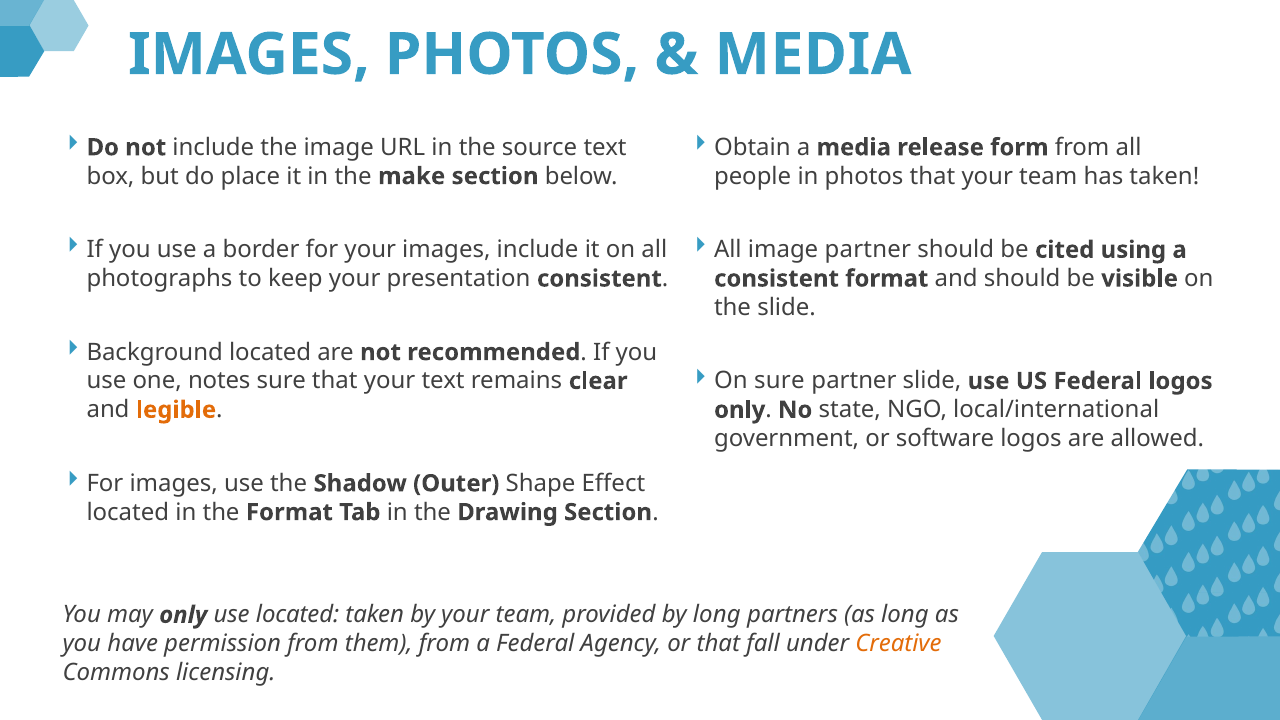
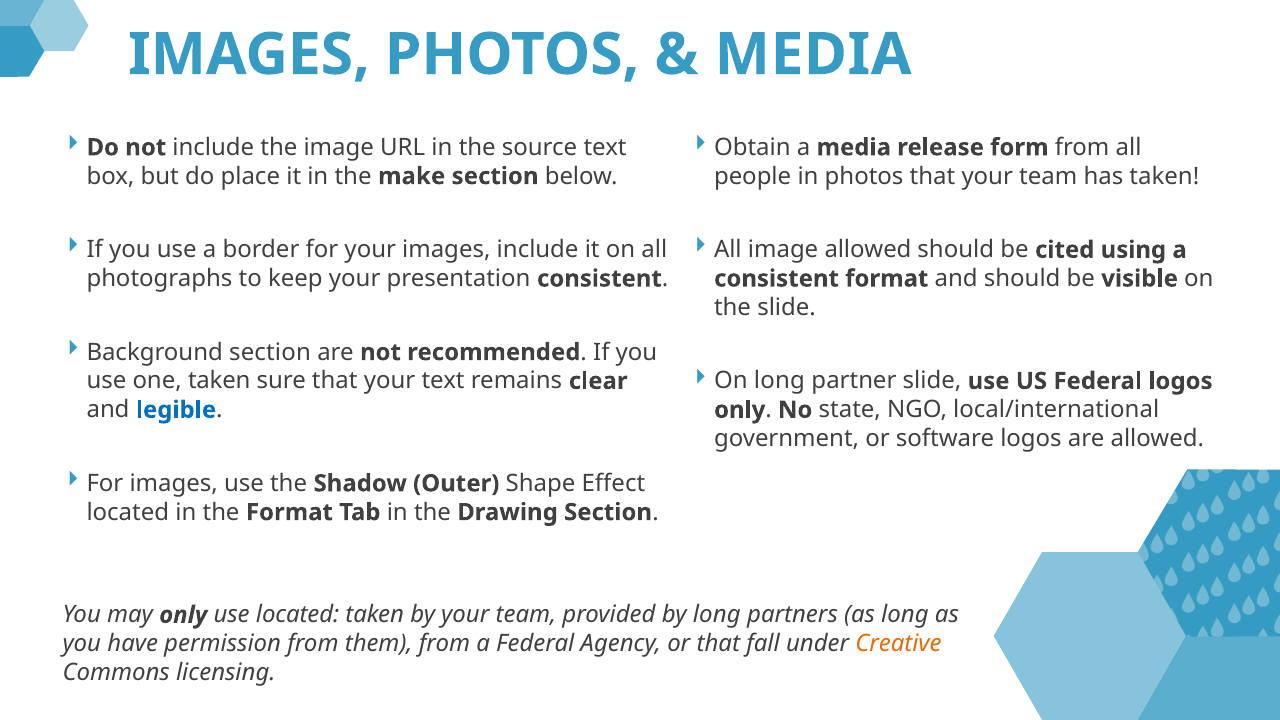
image partner: partner -> allowed (868, 250)
Background located: located -> section (270, 352)
On sure: sure -> long (779, 381)
one notes: notes -> taken (219, 381)
legible colour: orange -> blue (176, 410)
